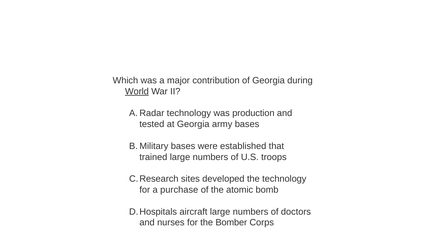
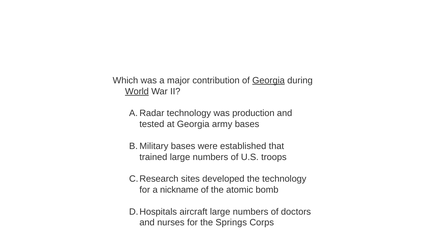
Georgia underline: none -> present (269, 81)
purchase: purchase -> nickname (179, 190)
Bomber: Bomber -> Springs (231, 223)
